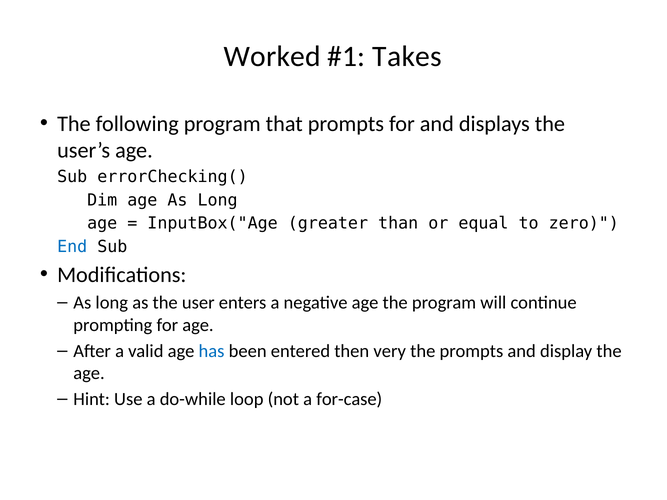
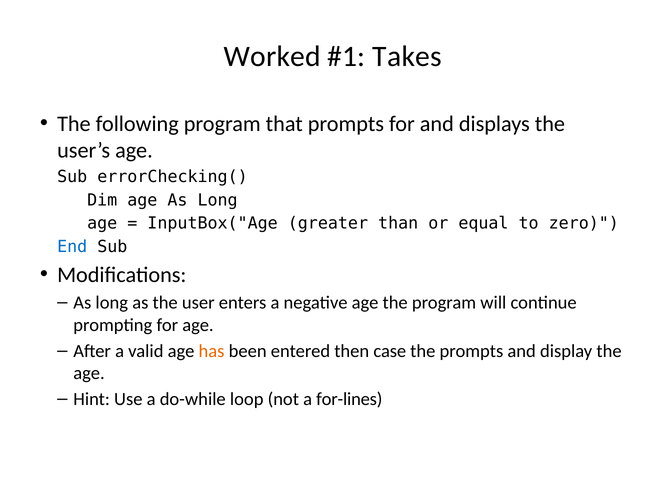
has colour: blue -> orange (212, 351)
very: very -> case (390, 351)
for-case: for-case -> for-lines (349, 399)
